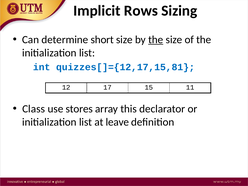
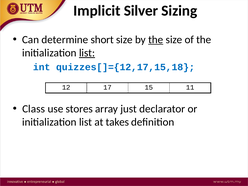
Rows: Rows -> Silver (141, 11)
list underline: none -> present (87, 53)
quizzes[]={12,17,15,81: quizzes[]={12,17,15,81 -> quizzes[]={12,17,15,18 (125, 67)
this: this -> just (129, 109)
leave: leave -> takes (117, 122)
